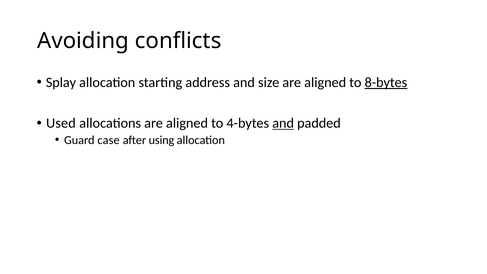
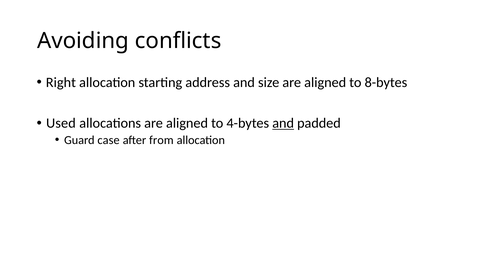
Splay: Splay -> Right (61, 82)
8-bytes underline: present -> none (386, 82)
using: using -> from (161, 140)
